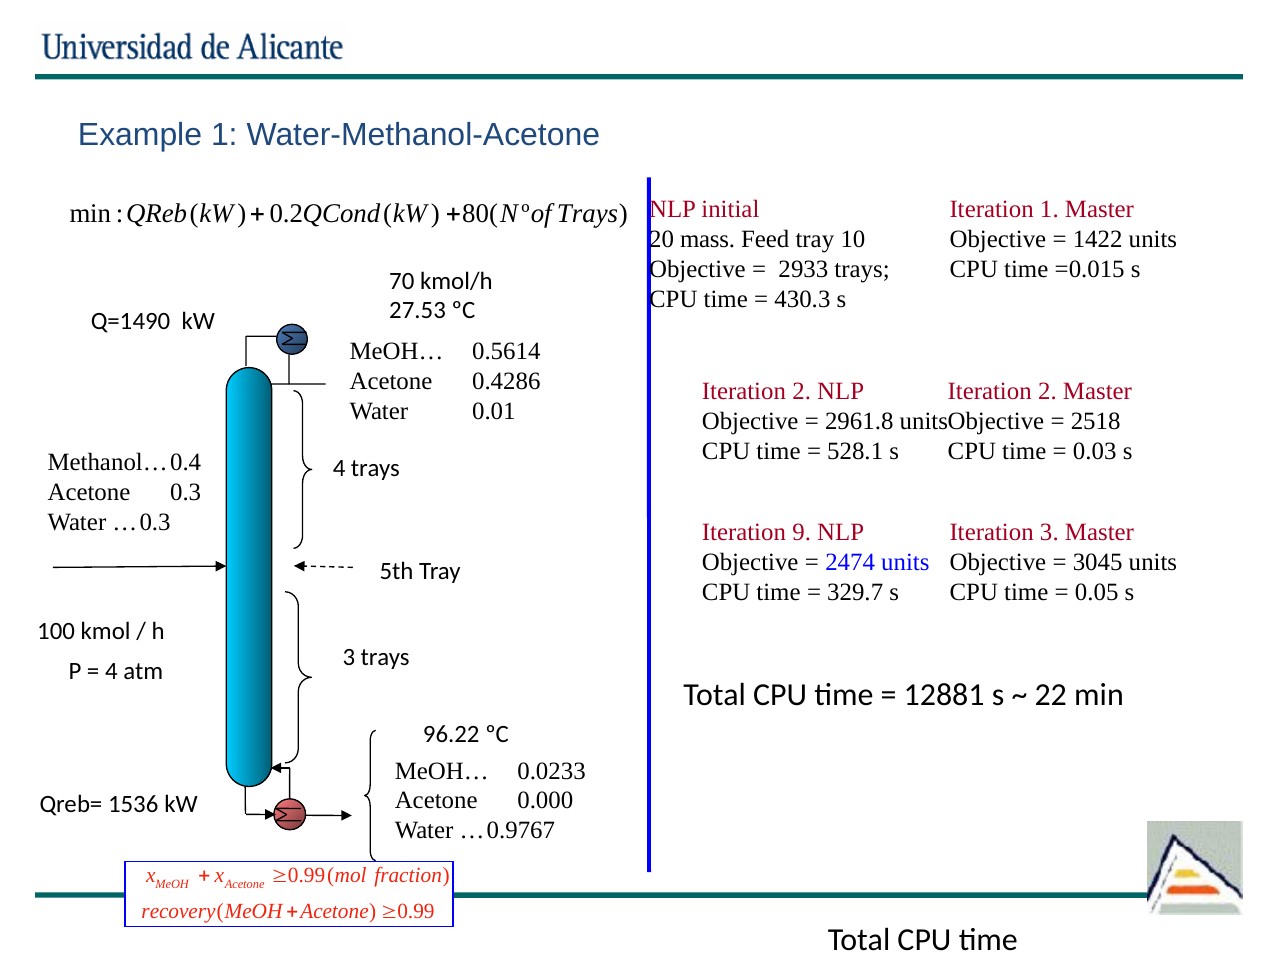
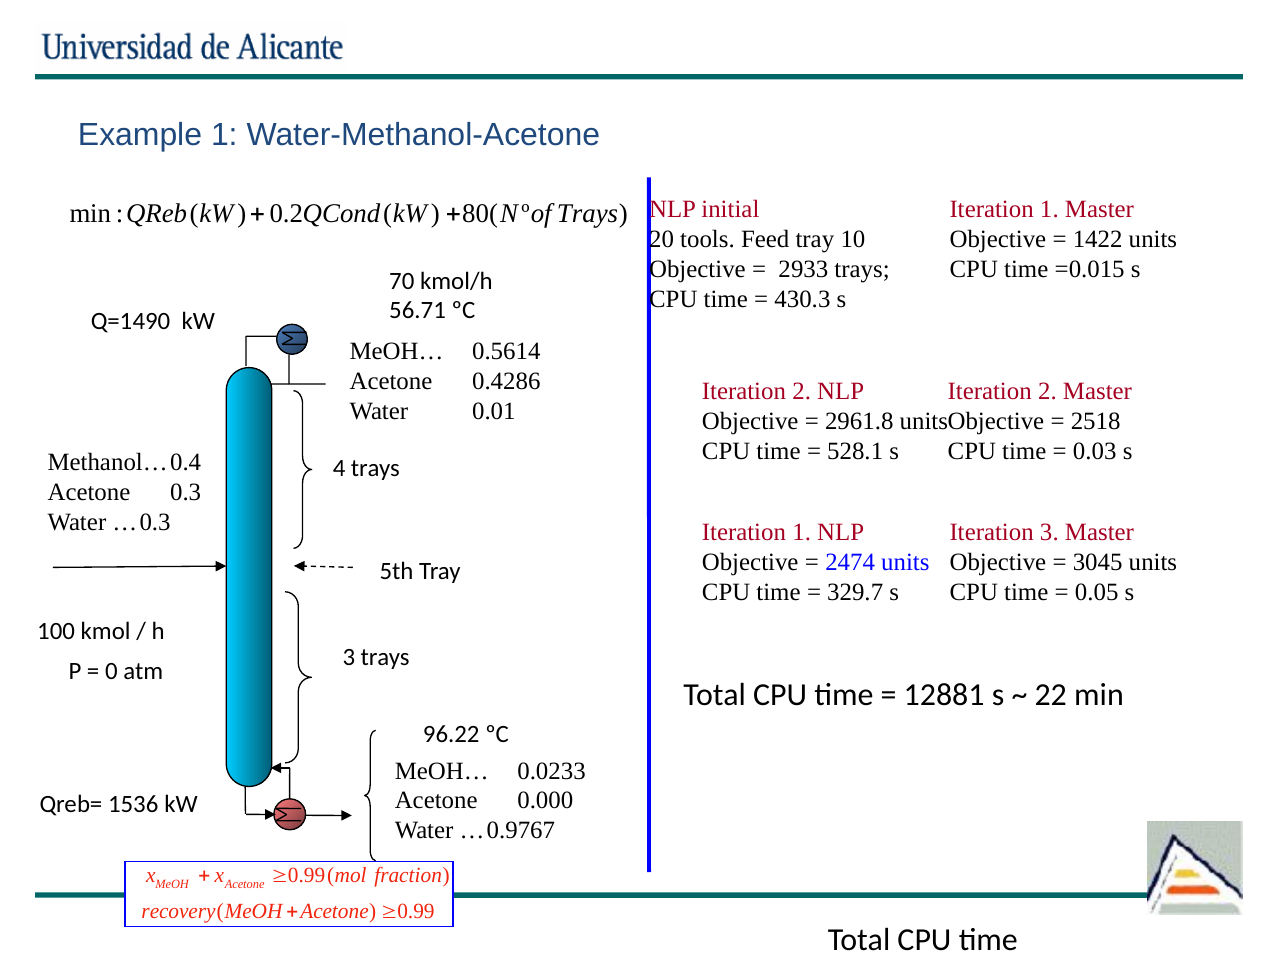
mass: mass -> tools (707, 239)
27.53: 27.53 -> 56.71 (418, 311)
9: 9 -> 1 (802, 532)
4: 4 -> 0 (111, 671)
